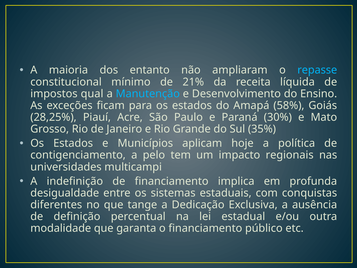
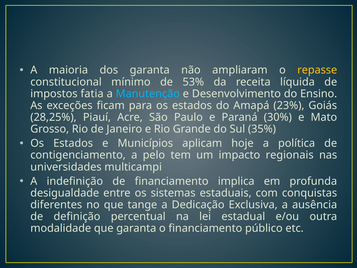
dos entanto: entanto -> garanta (150, 70)
repasse colour: light blue -> yellow (317, 70)
21%: 21% -> 53% (193, 82)
qual: qual -> fatia (92, 94)
58%: 58% -> 23% (289, 105)
